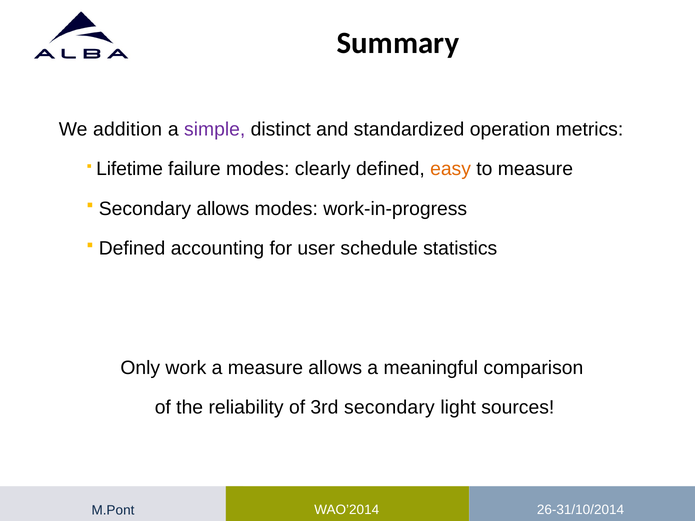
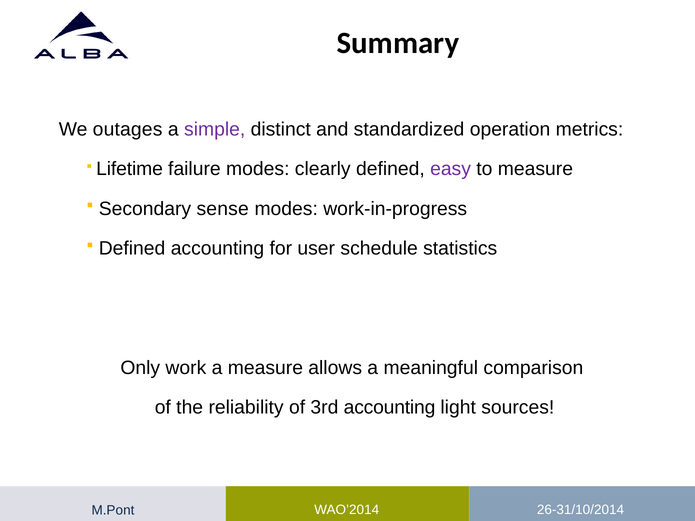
addition: addition -> outages (128, 129)
easy colour: orange -> purple (451, 169)
Secondary allows: allows -> sense (223, 209)
3rd secondary: secondary -> accounting (390, 408)
